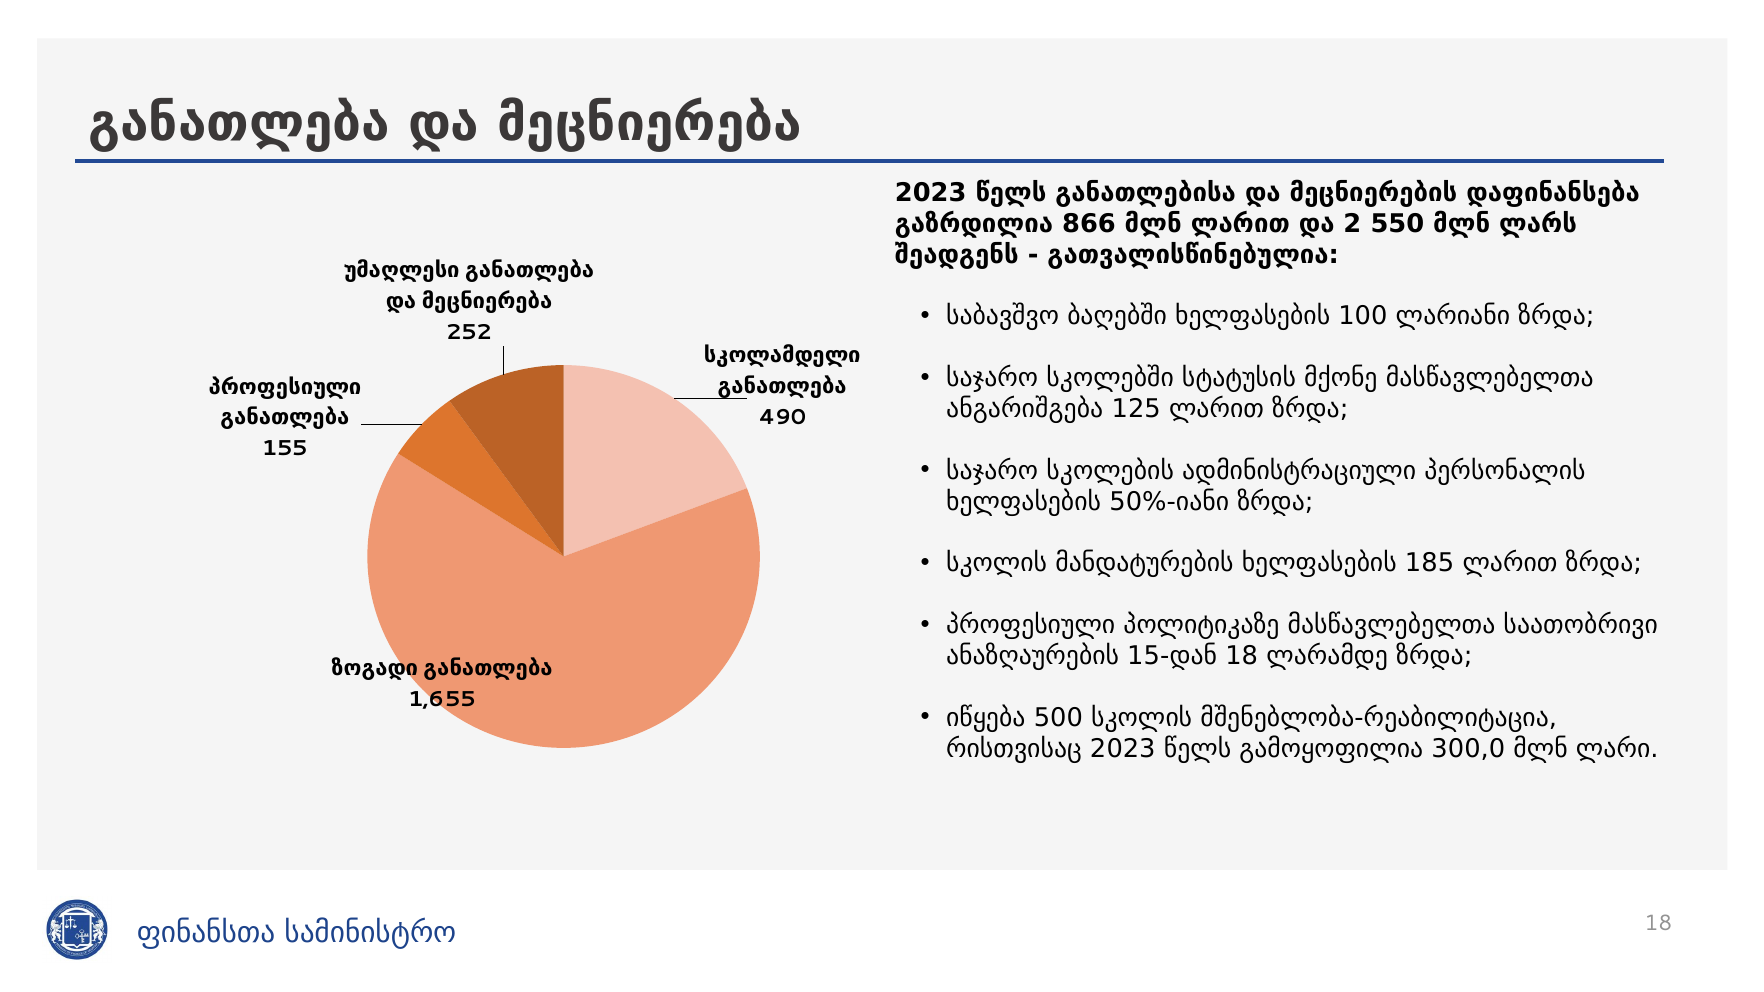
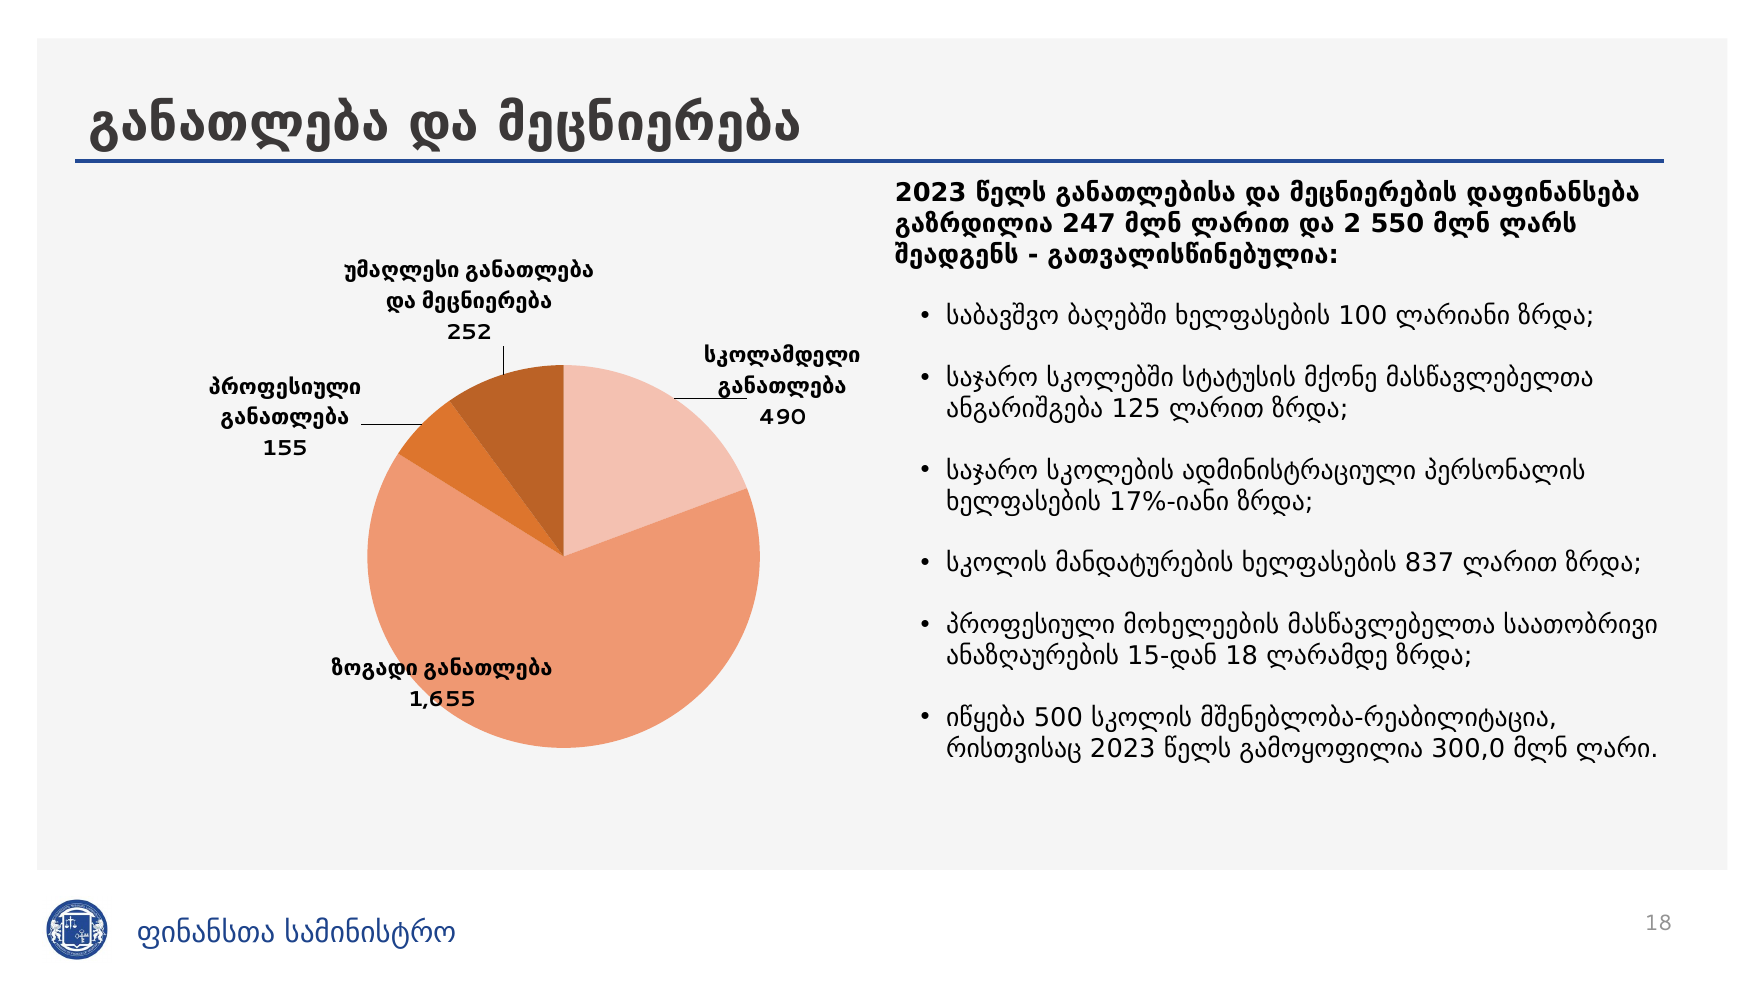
866: 866 -> 247 (1089, 224)
50%-იანი: 50%-იანი -> 17%-იანი (1169, 502)
185: 185 -> 837 (1430, 563)
პოლიტიკაზე: პოლიტიკაზე -> მოხელეების (1201, 625)
